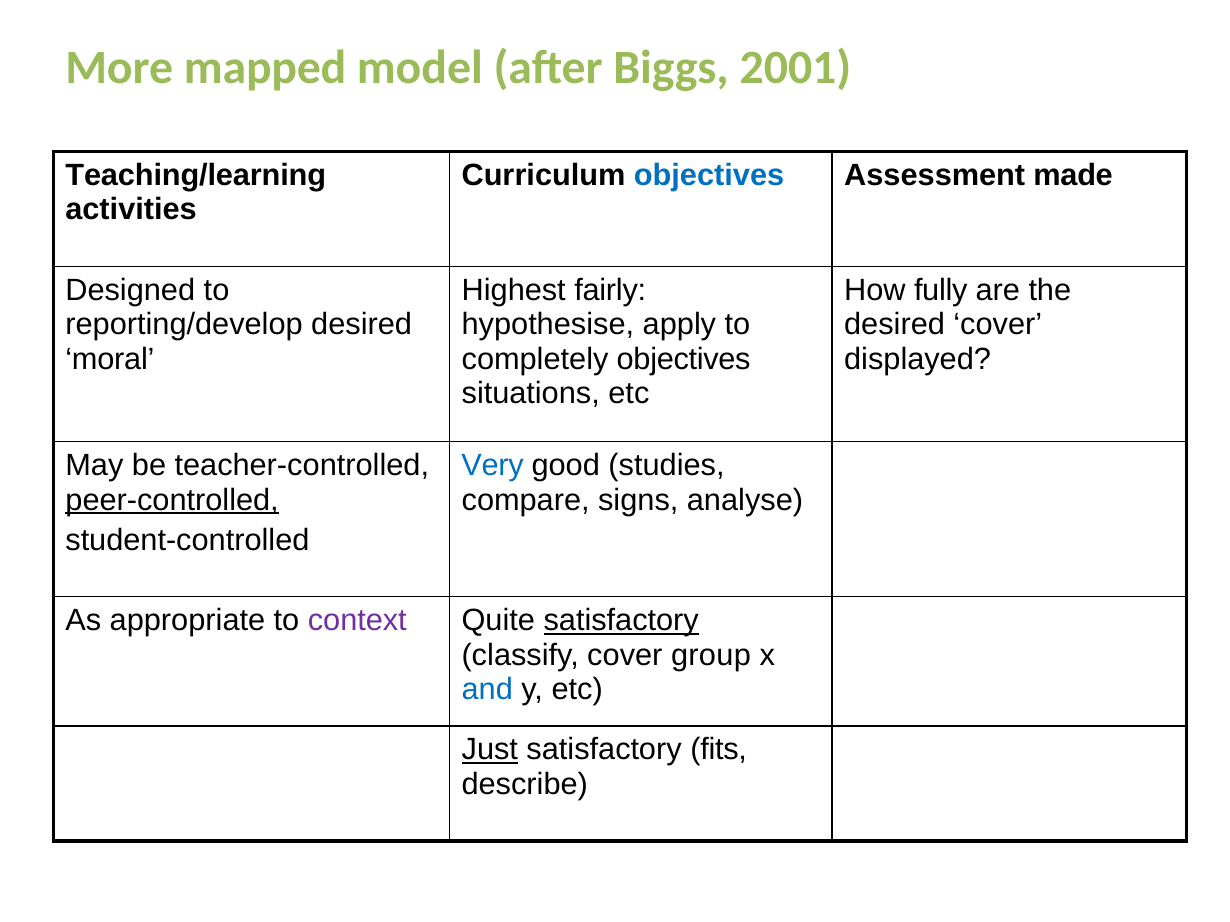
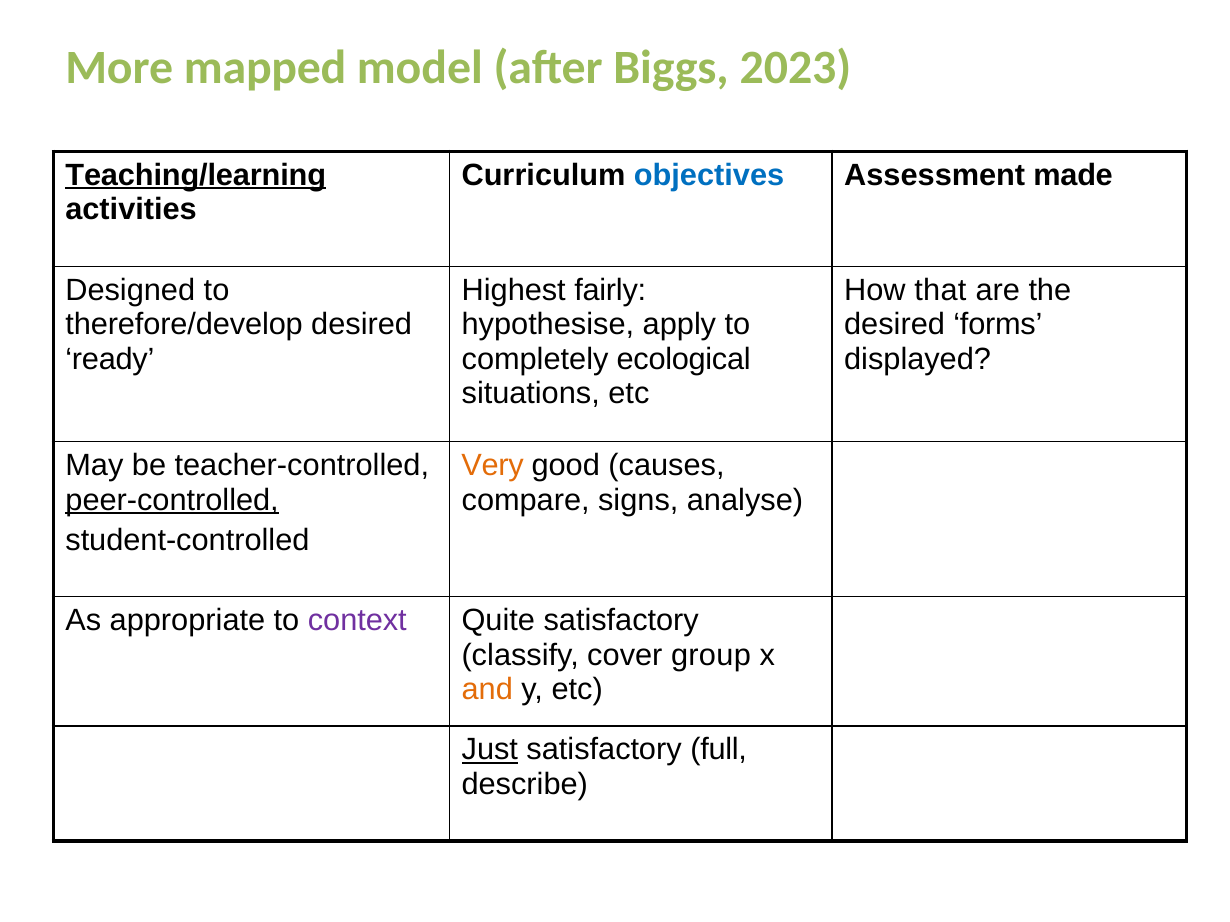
2001: 2001 -> 2023 (795, 68)
Teaching/learning underline: none -> present (196, 175)
fully: fully -> that (940, 290)
reporting/develop: reporting/develop -> therefore/develop (184, 325)
desired cover: cover -> forms (998, 325)
moral: moral -> ready (110, 359)
completely objectives: objectives -> ecological (684, 359)
Very colour: blue -> orange (493, 466)
studies: studies -> causes (667, 466)
satisfactory underline: present -> none (621, 621)
and colour: blue -> orange (487, 690)
fits: fits -> full (719, 750)
